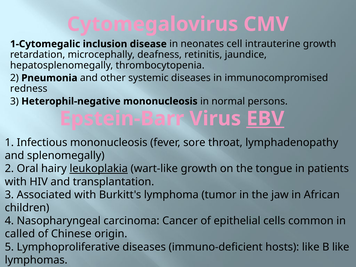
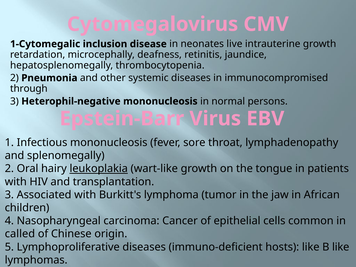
cell: cell -> live (234, 44)
redness: redness -> through (29, 89)
EBV underline: present -> none (265, 119)
